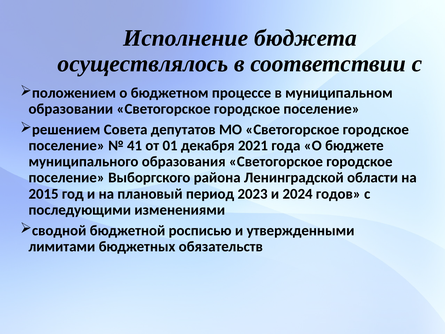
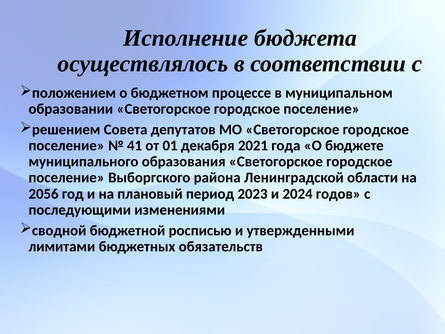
2015: 2015 -> 2056 (44, 194)
